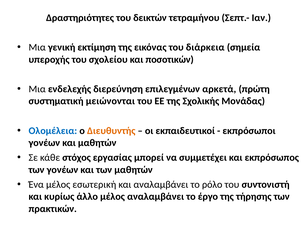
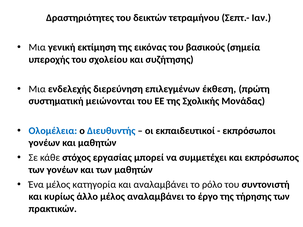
διάρκεια: διάρκεια -> βασικούς (205, 47)
ποσοτικών: ποσοτικών -> συζήτησης (170, 60)
αρκετά: αρκετά -> έκθεση (219, 89)
Διευθυντής colour: orange -> blue (111, 131)
εσωτερική: εσωτερική -> κατηγορία (94, 185)
